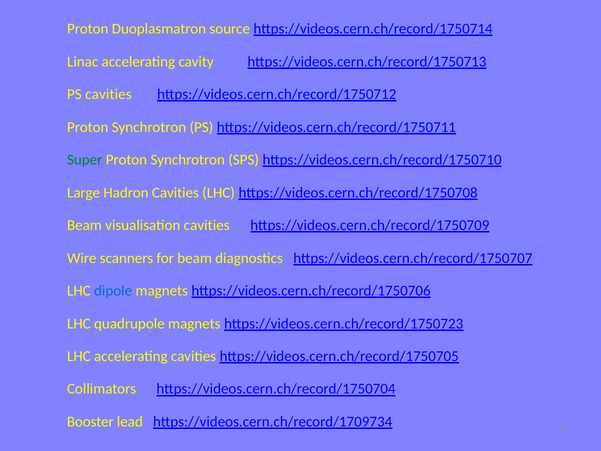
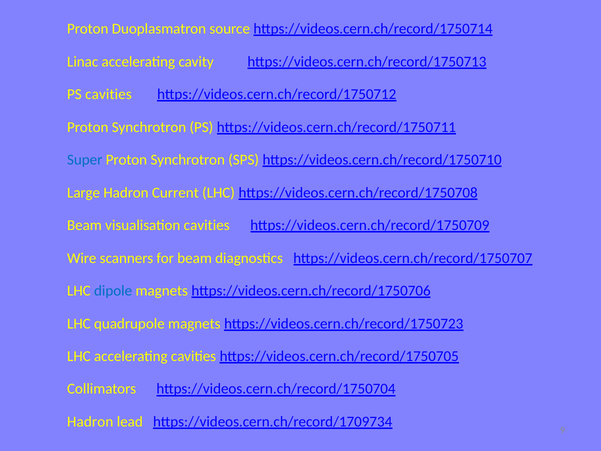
Super colour: green -> blue (85, 160)
Hadron Cavities: Cavities -> Current (175, 192)
Booster: Booster -> Hadron (90, 422)
